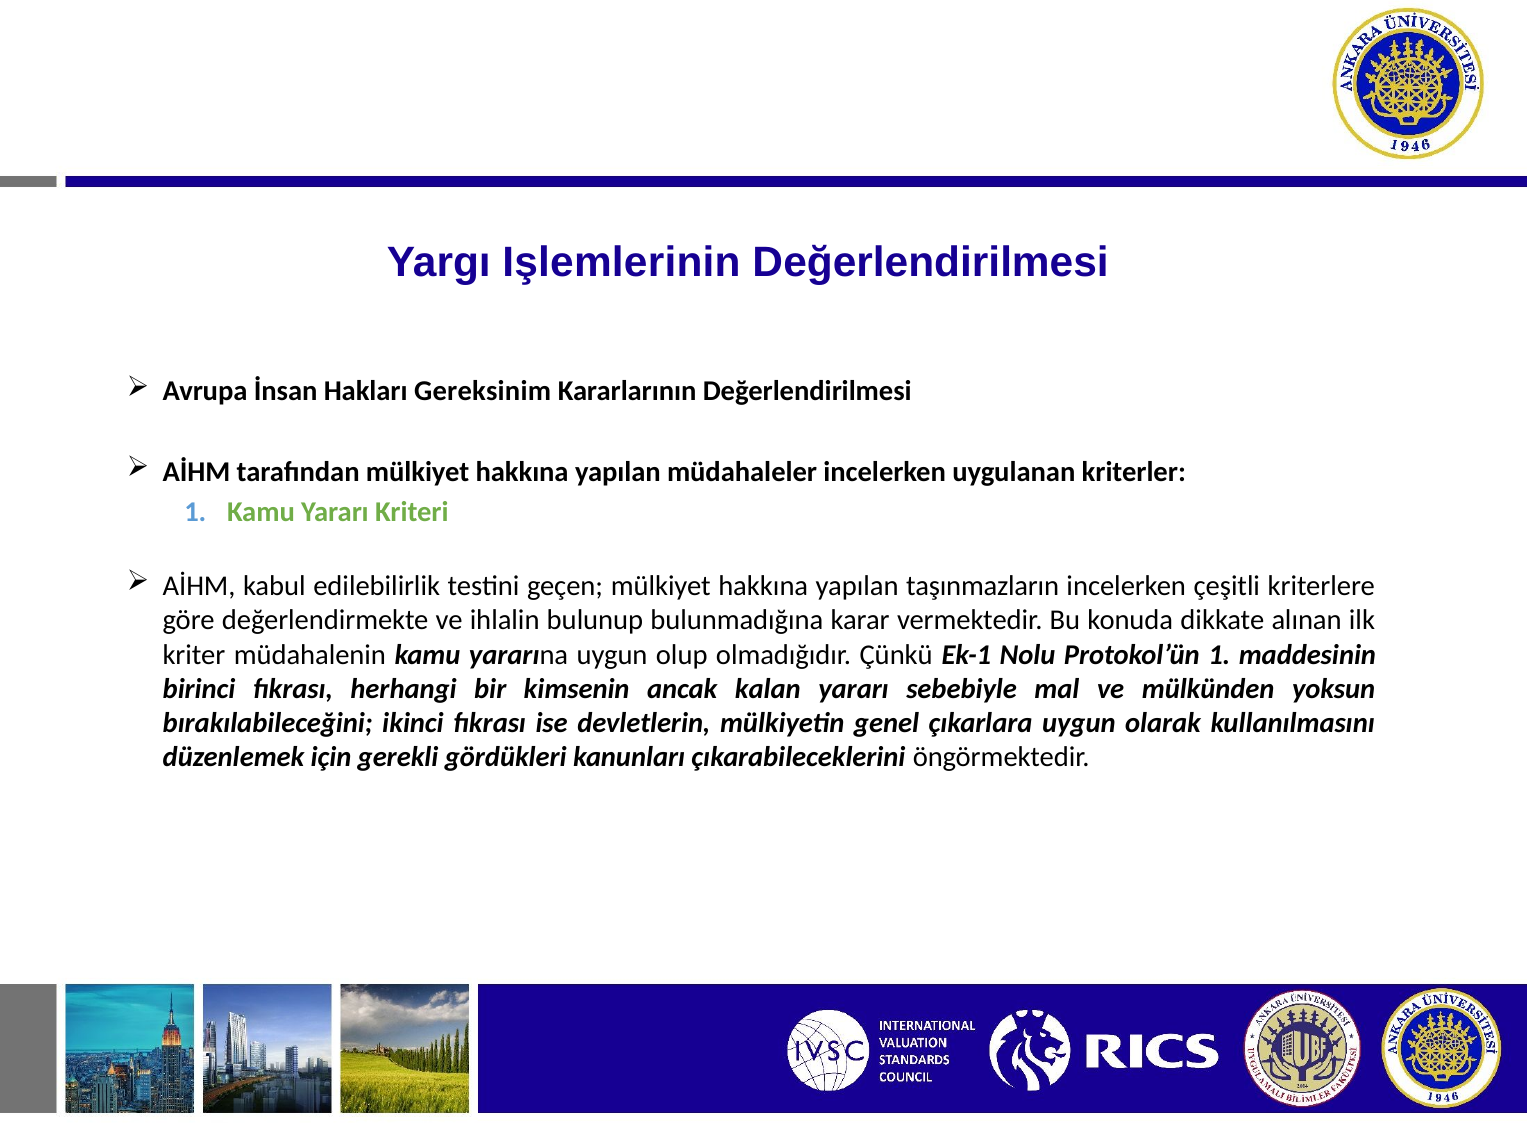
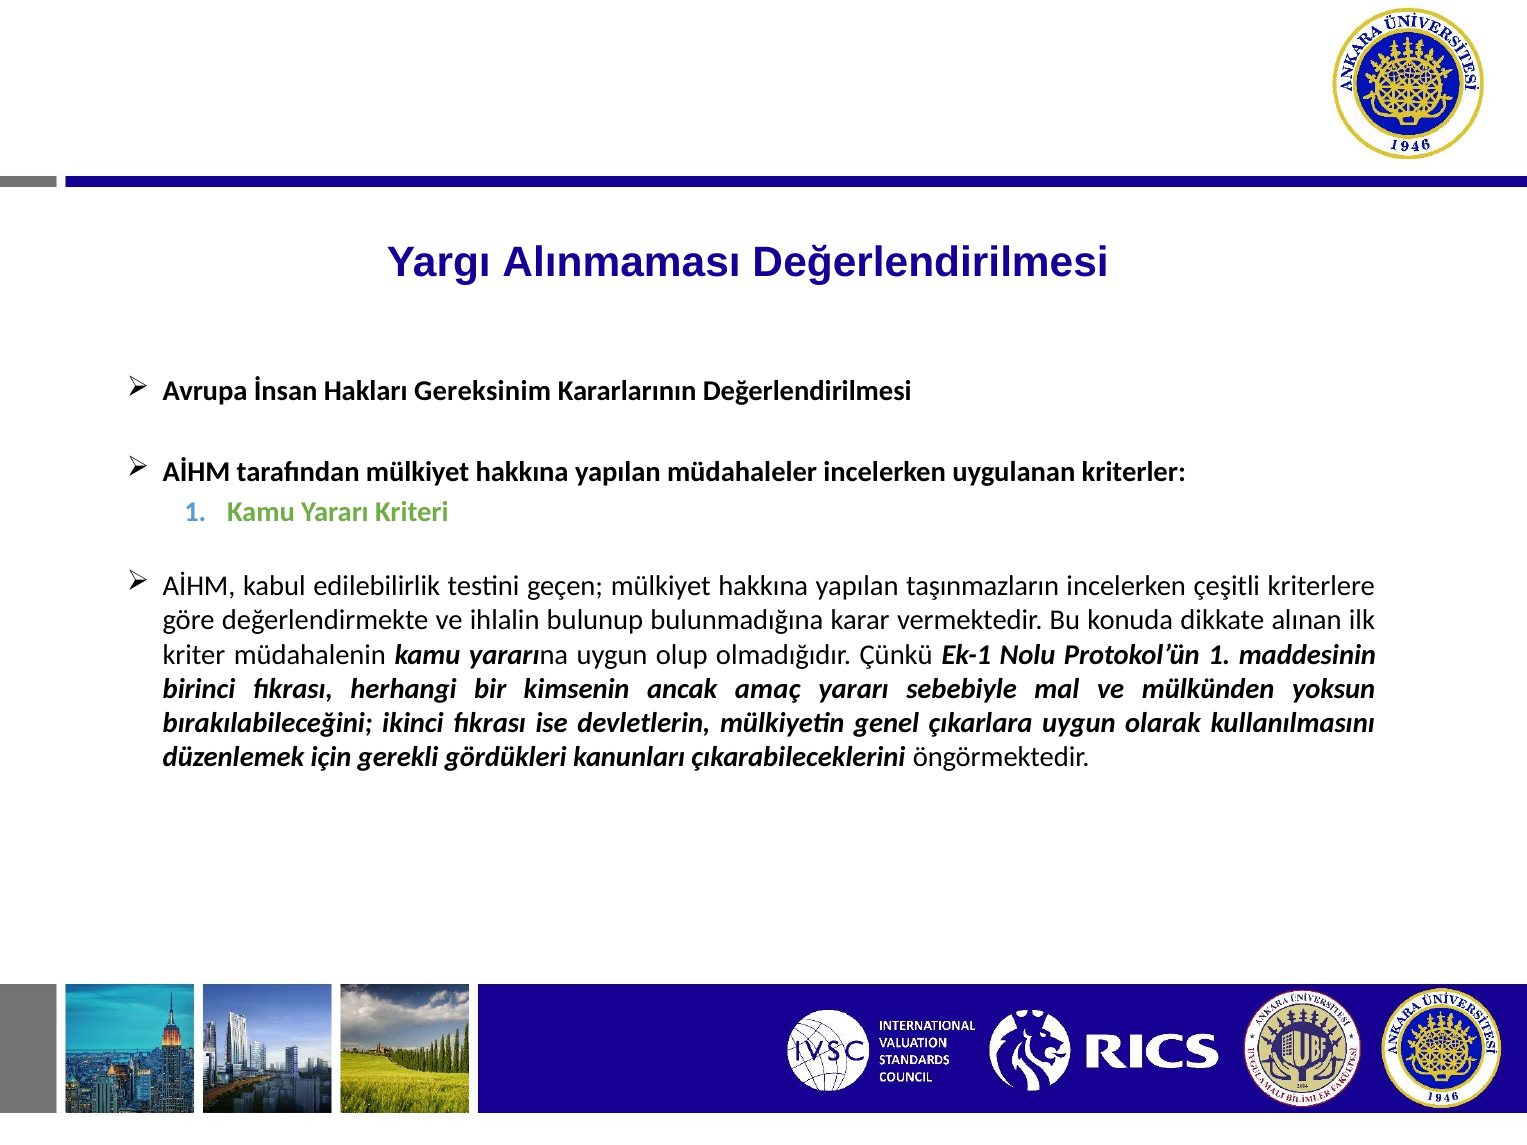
Işlemlerinin: Işlemlerinin -> Alınmaması (622, 263)
kalan: kalan -> amaç (768, 689)
